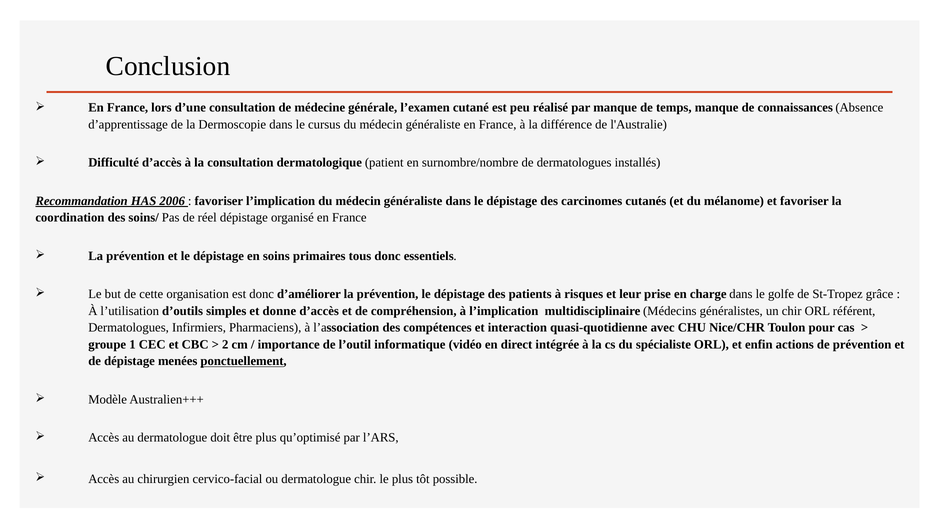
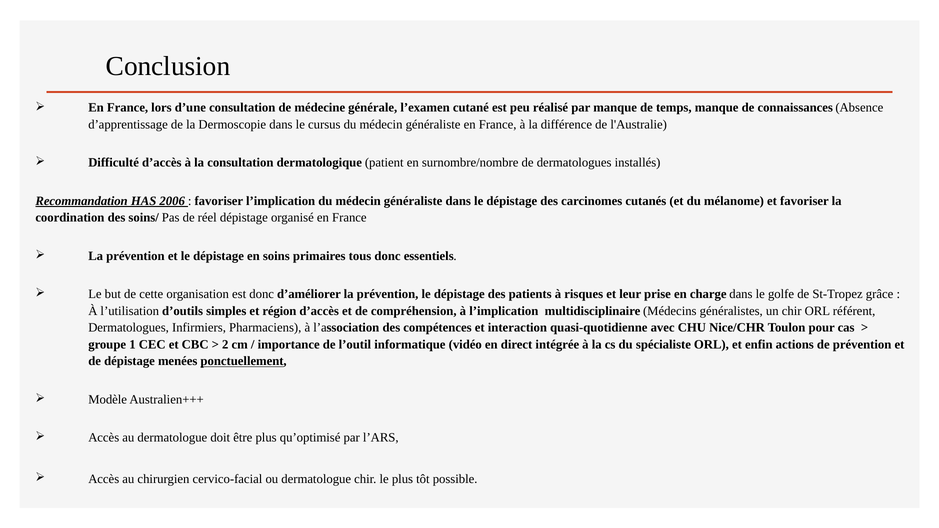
donne: donne -> région (279, 311)
